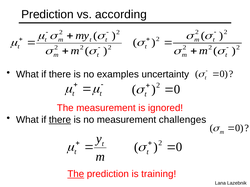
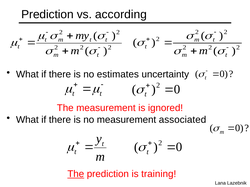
examples: examples -> estimates (118, 74)
there underline: present -> none (60, 120)
challenges: challenges -> associated (183, 120)
